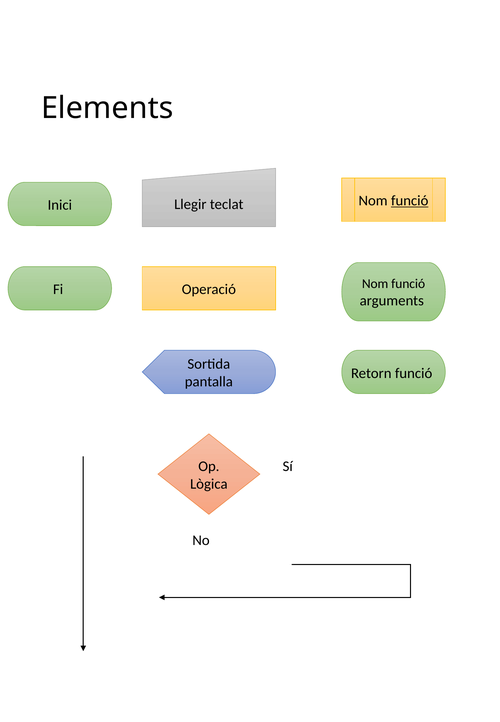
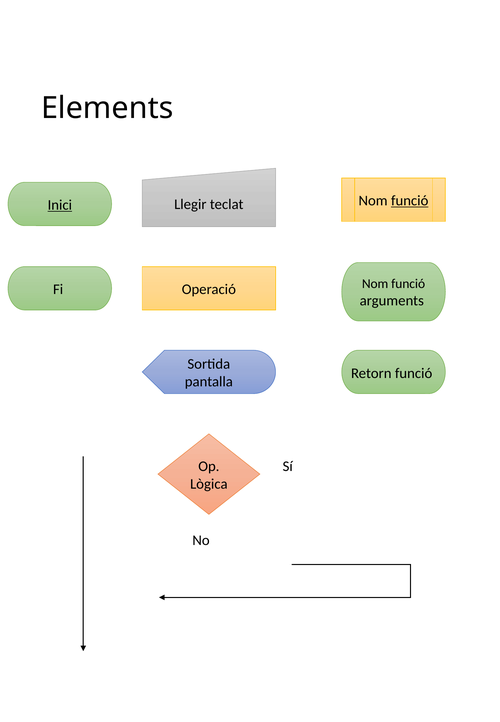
Inici underline: none -> present (60, 205)
